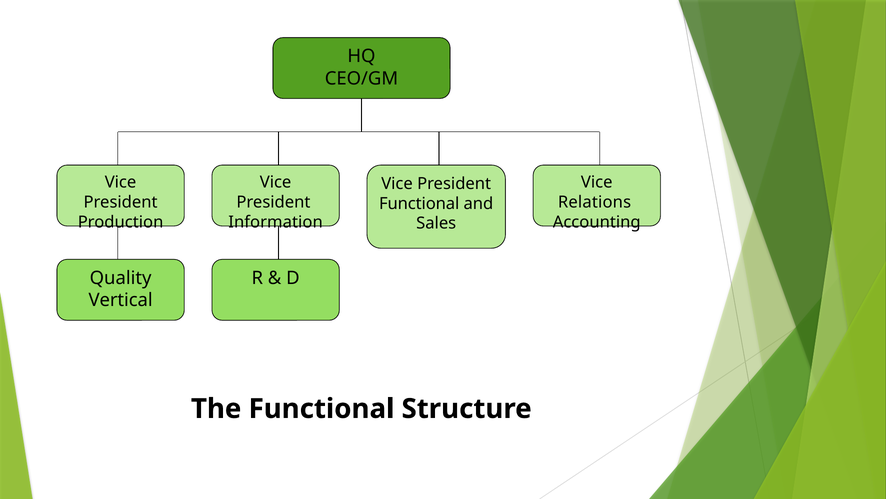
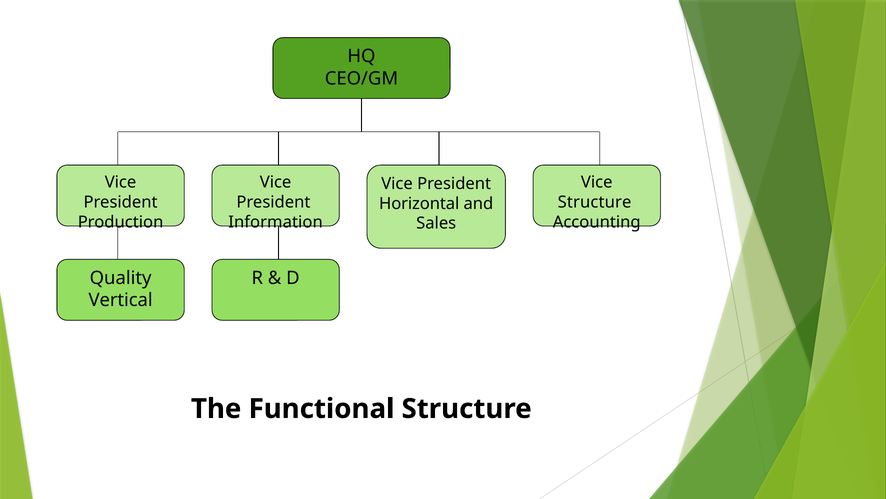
Relations: Relations -> Structure (595, 202)
Functional: Functional -> Horizontal (419, 203)
